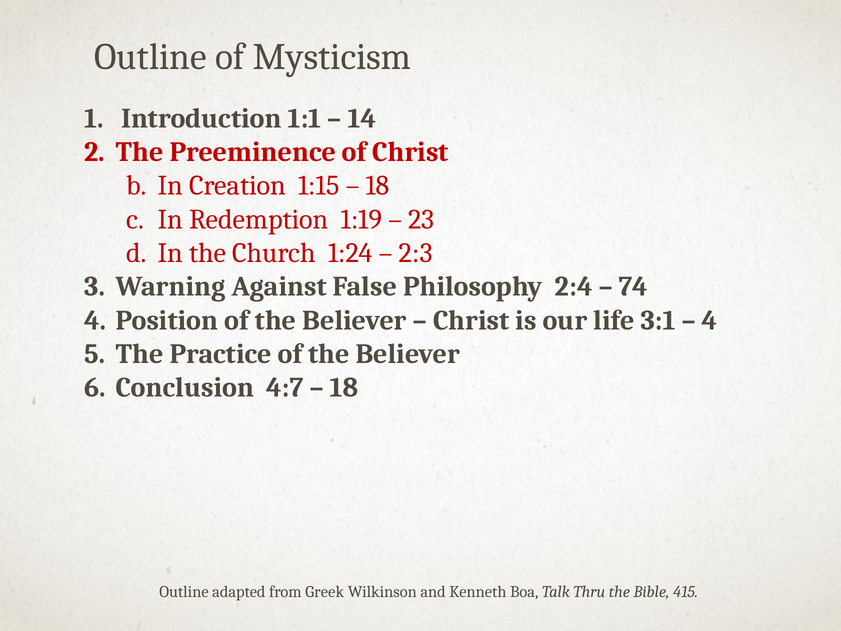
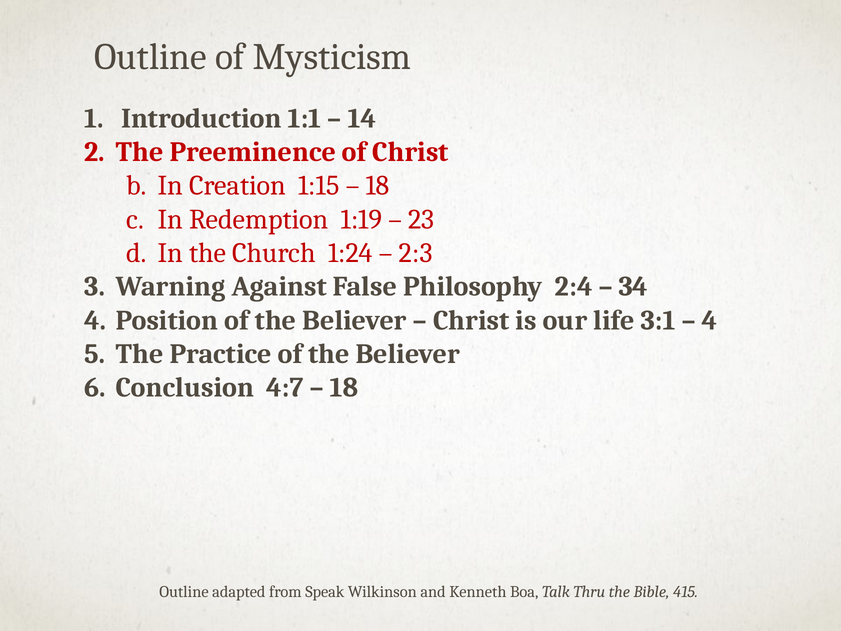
74: 74 -> 34 (633, 287)
Greek: Greek -> Speak (325, 592)
